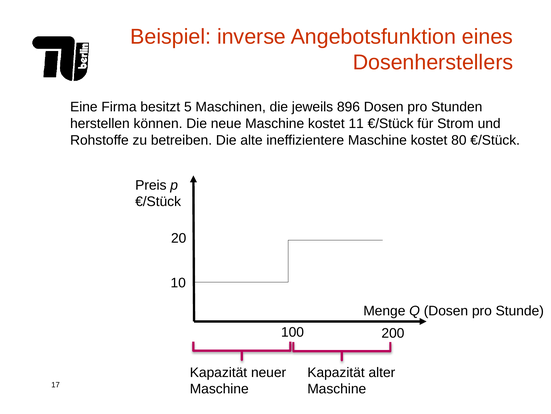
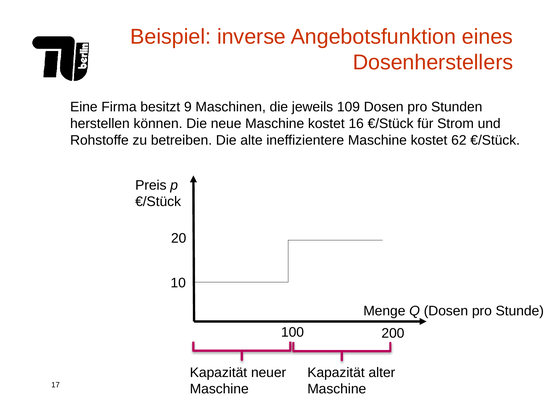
5: 5 -> 9 (188, 107)
896: 896 -> 109 (348, 107)
11: 11 -> 16 (356, 123)
80: 80 -> 62 (459, 140)
